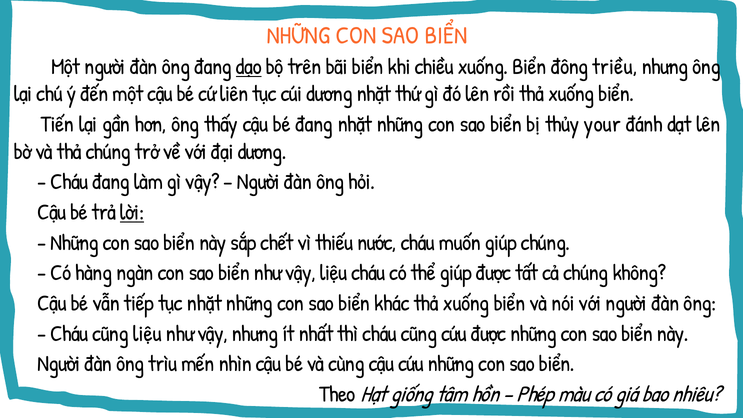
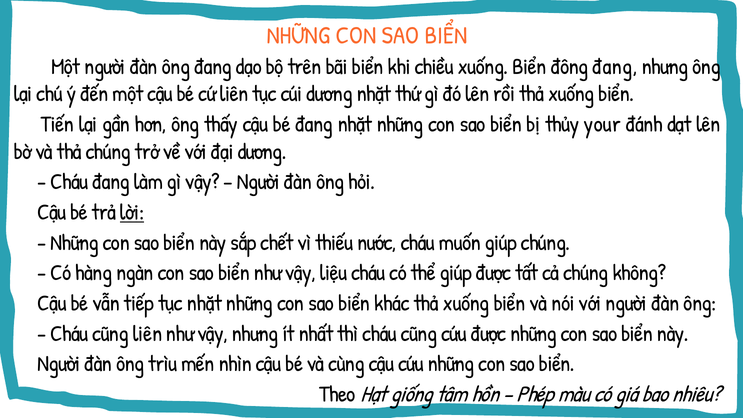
dạo underline: present -> none (249, 67)
đông triều: triều -> đang (615, 67)
cũng liệu: liệu -> liên (147, 334)
